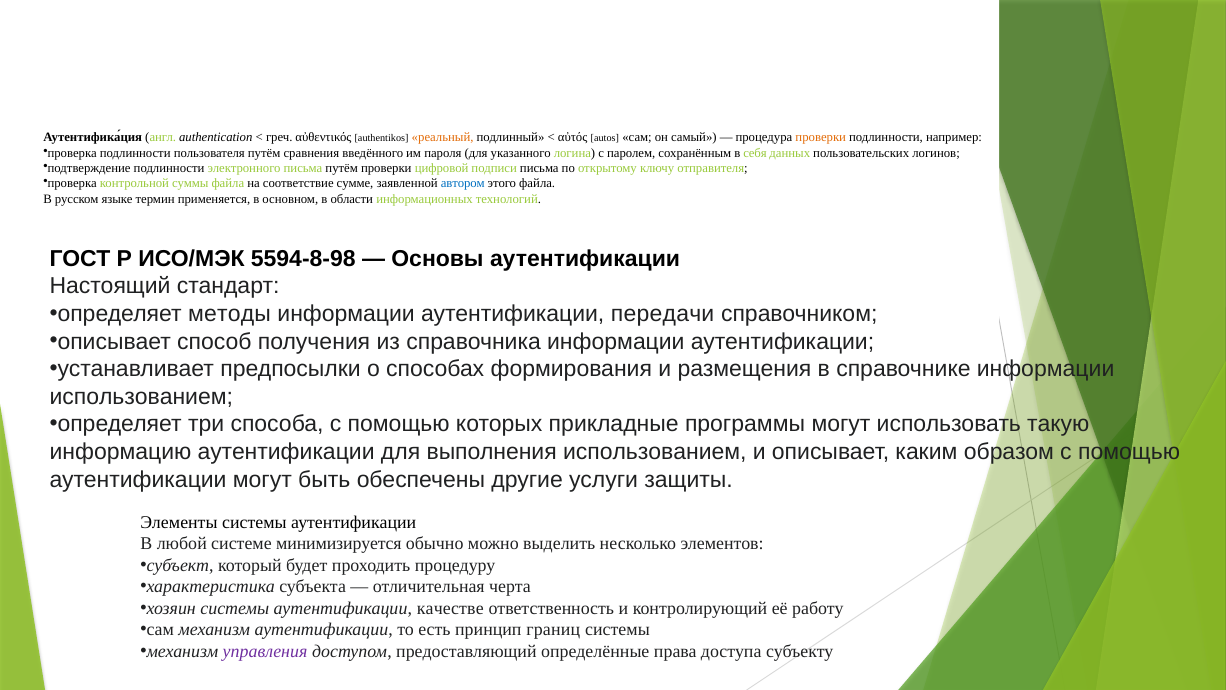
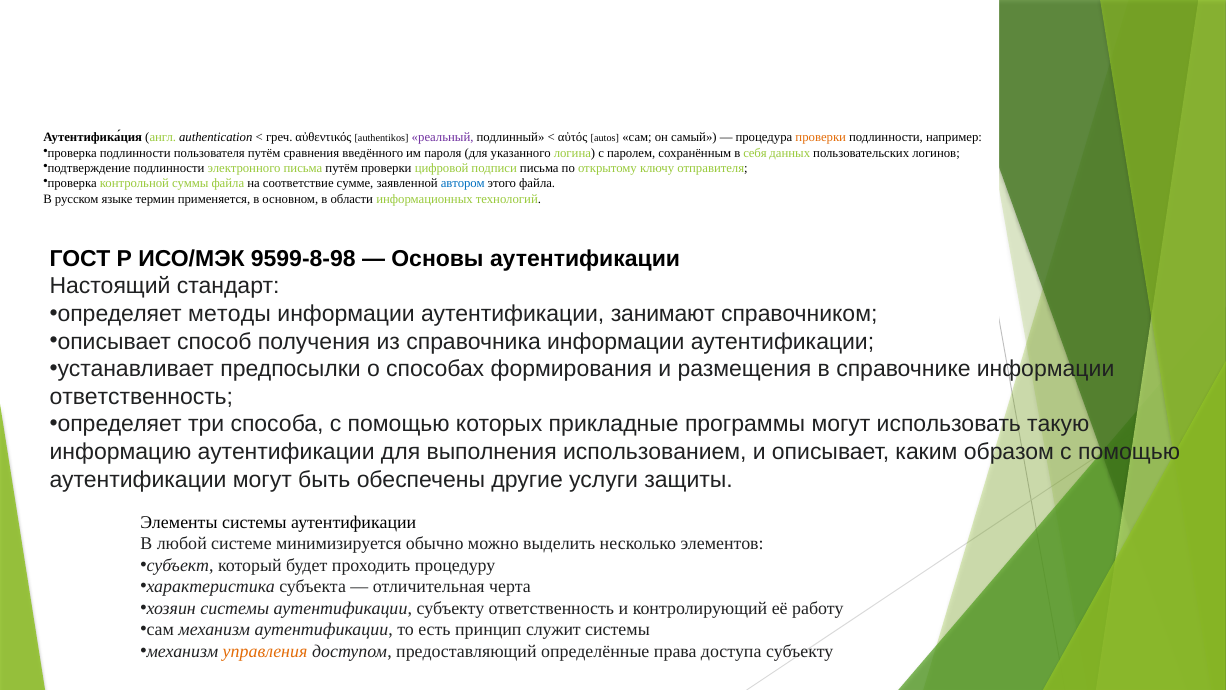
реальный colour: orange -> purple (443, 137)
5594-8-98: 5594-8-98 -> 9599-8-98 (303, 259)
передачи: передачи -> занимают (663, 314)
использованием: использованием -> ответственность (141, 397)
аутентификации качестве: качестве -> субъекту (450, 608)
границ: границ -> служит (553, 629)
управления colour: purple -> orange (265, 651)
